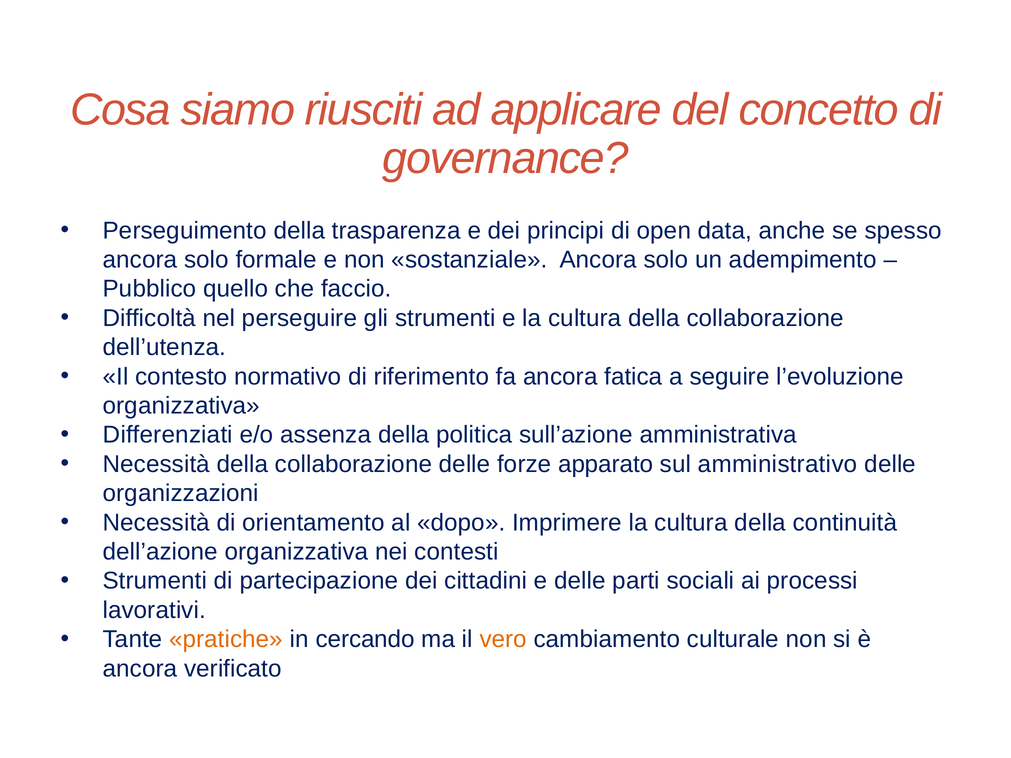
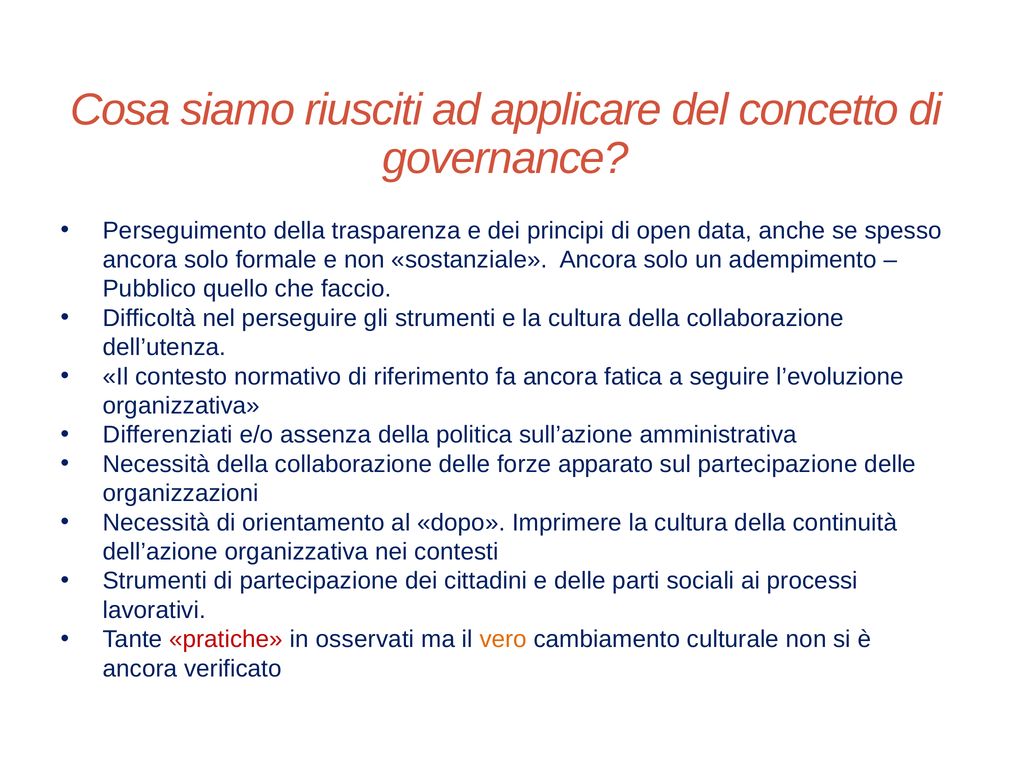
sul amministrativo: amministrativo -> partecipazione (778, 464)
pratiche colour: orange -> red (226, 640)
cercando: cercando -> osservati (365, 640)
